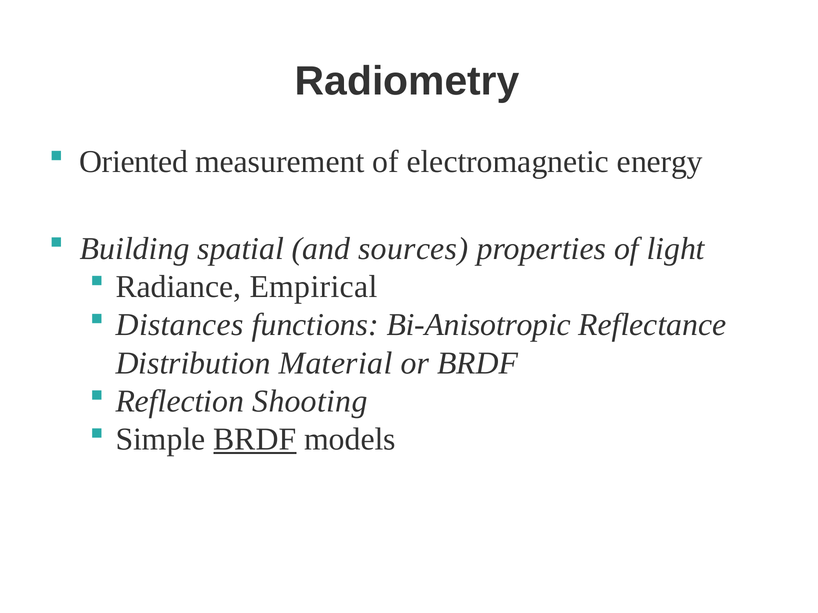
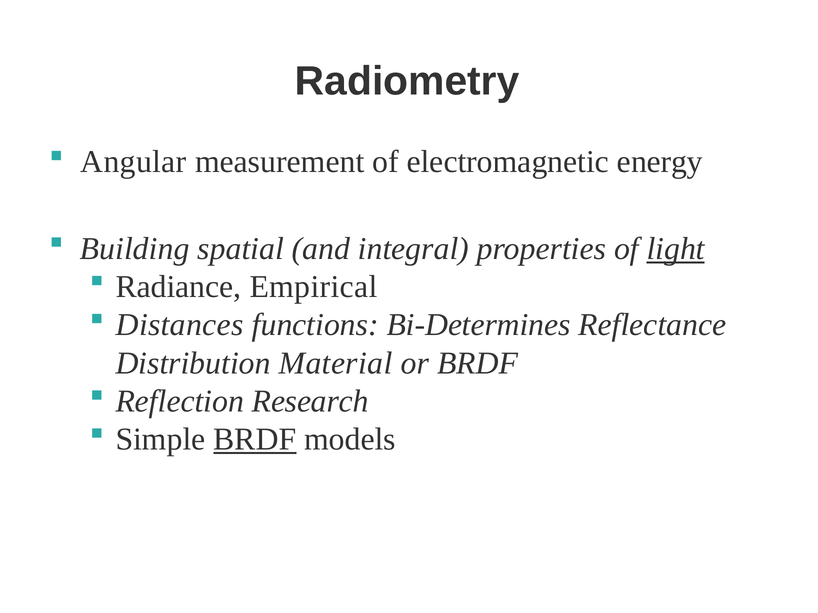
Oriented: Oriented -> Angular (133, 162)
sources: sources -> integral (413, 249)
light underline: none -> present (676, 249)
Bi-Anisotropic: Bi-Anisotropic -> Bi-Determines (479, 325)
Shooting: Shooting -> Research (310, 402)
